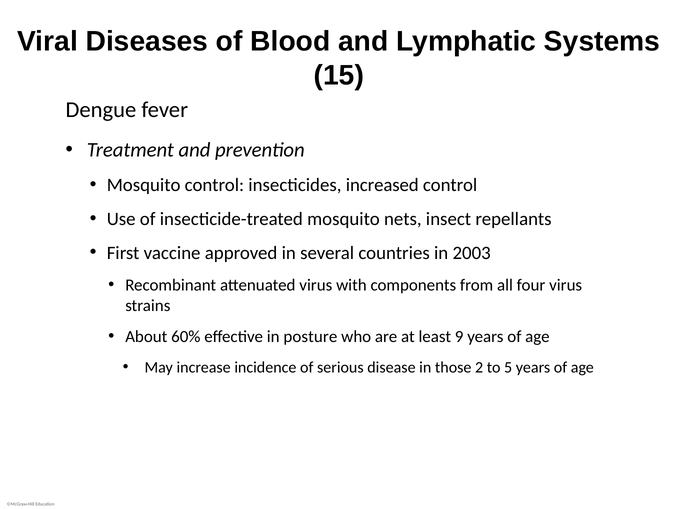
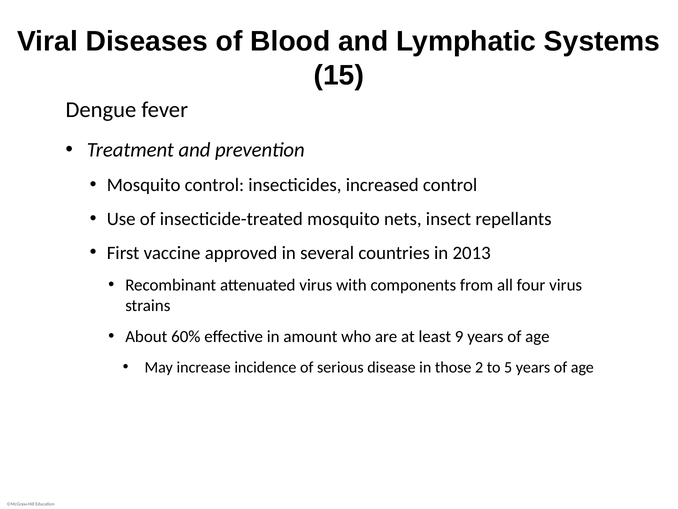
2003: 2003 -> 2013 (472, 253)
posture: posture -> amount (310, 336)
